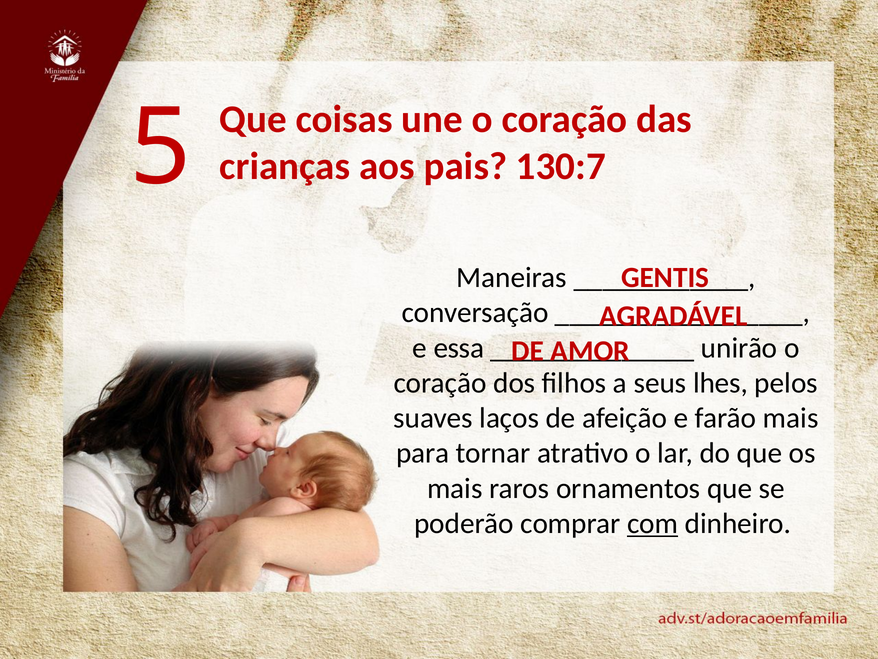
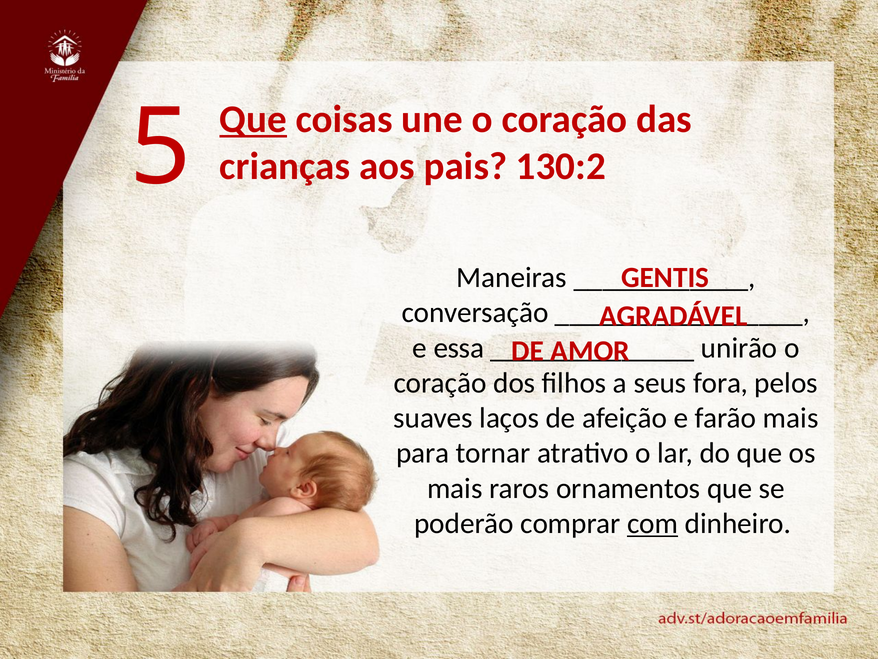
Que underline: none -> present (253, 120)
130:7: 130:7 -> 130:2 (561, 166)
lhes: lhes -> fora (721, 383)
